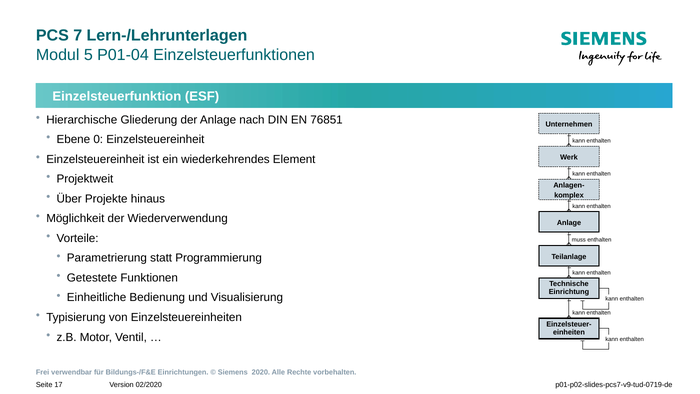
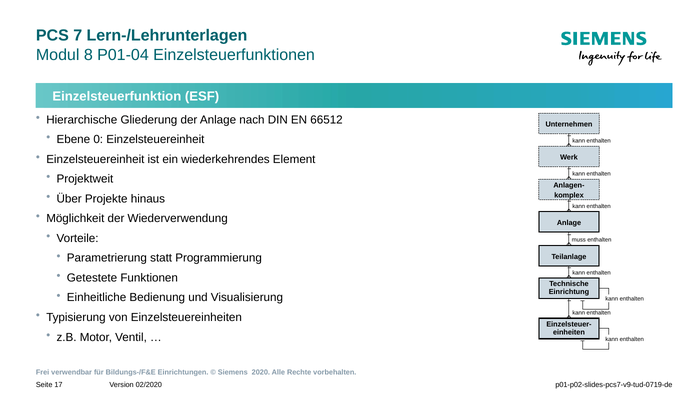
5: 5 -> 8 (88, 55)
76851: 76851 -> 66512 (327, 120)
